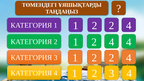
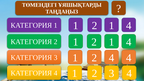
2: 2 -> 1 (112, 26)
4: 4 -> 1 (112, 42)
2: 2 -> 4 (112, 58)
